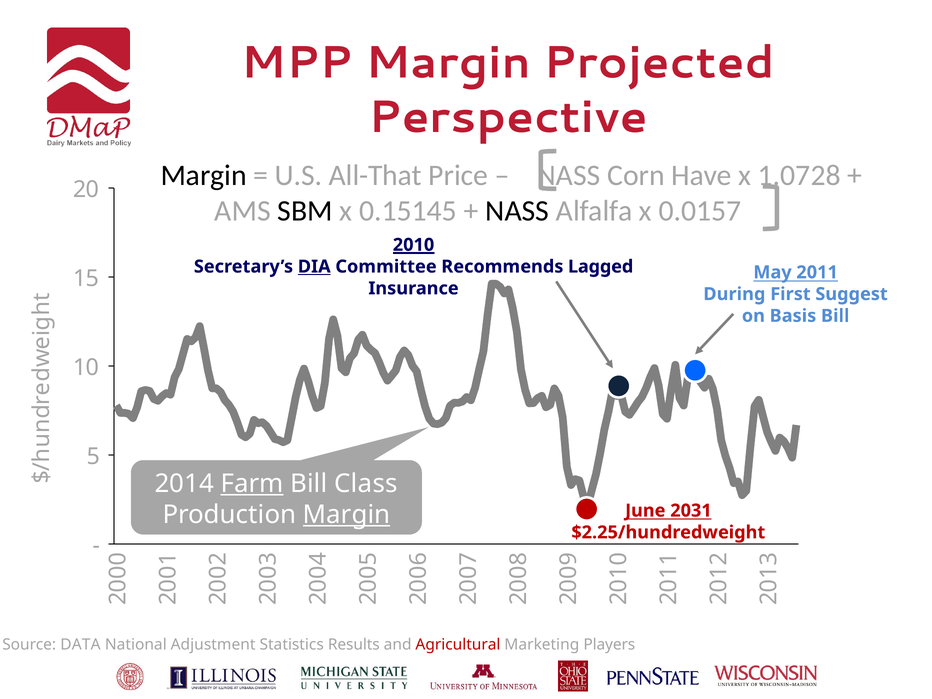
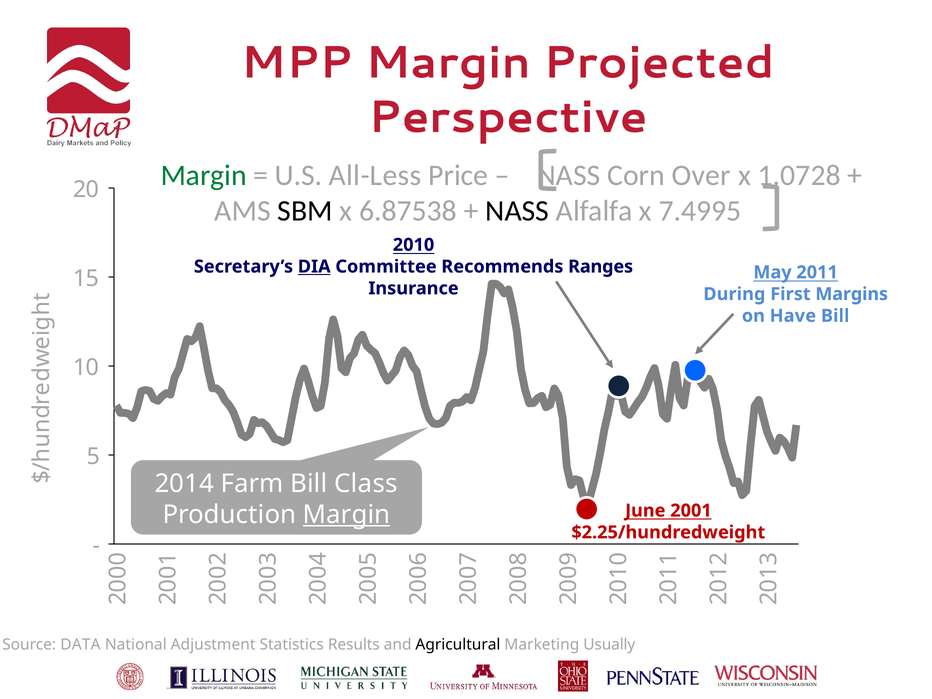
Margin colour: black -> green (204, 175)
All-That: All-That -> All-Less (375, 175)
Have: Have -> Over (701, 175)
0.15145: 0.15145 -> 6.87538 (408, 211)
0.0157: 0.0157 -> 7.4995 (700, 211)
2010 underline: present -> none (414, 245)
Lagged: Lagged -> Ranges (601, 267)
Suggest: Suggest -> Margins (852, 294)
Basis: Basis -> Have (793, 316)
Farm underline: present -> none (252, 484)
2031: 2031 -> 2001 (691, 511)
Agricultural colour: red -> black (458, 645)
Players: Players -> Usually (609, 645)
